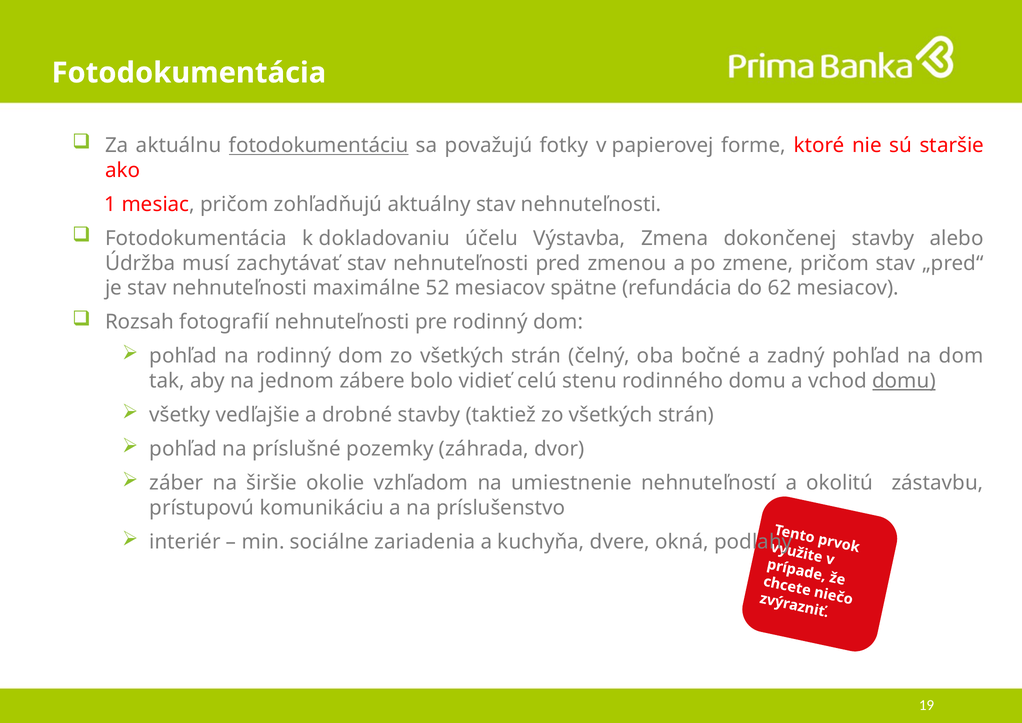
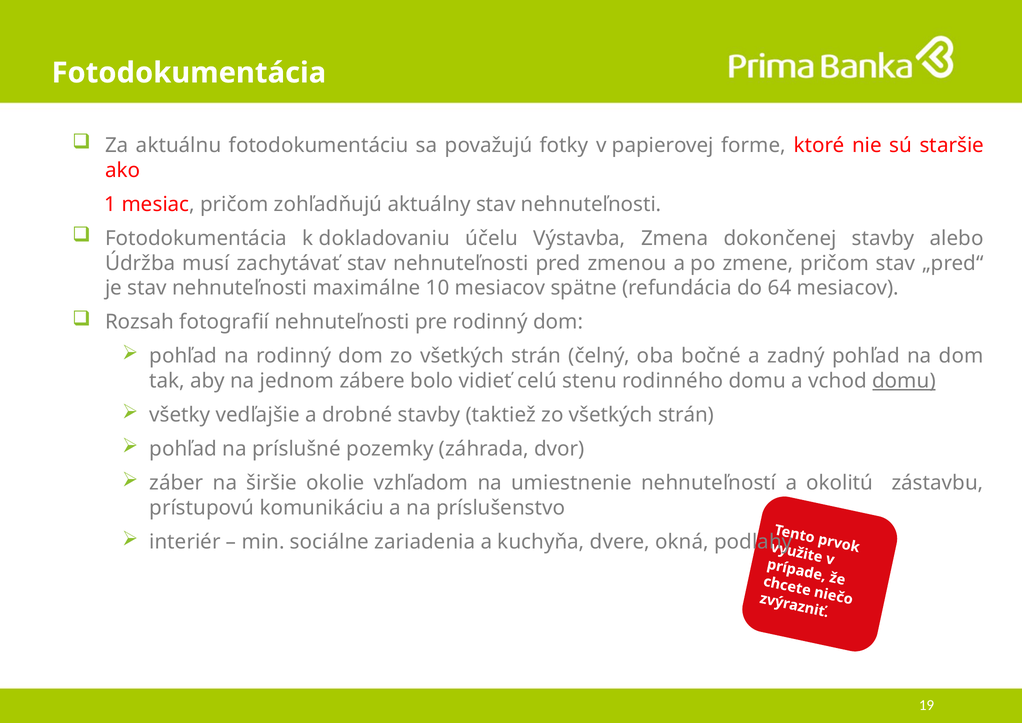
fotodokumentáciu underline: present -> none (319, 145)
52: 52 -> 10 (438, 288)
62: 62 -> 64 (780, 288)
